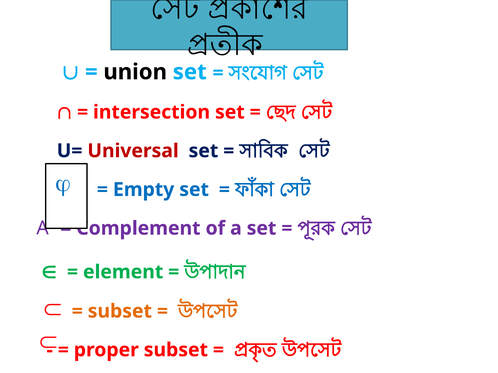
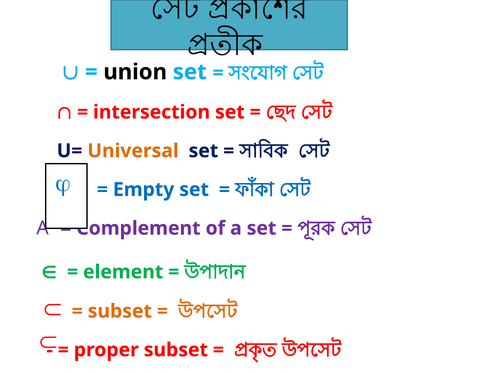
Universal colour: red -> orange (133, 151)
